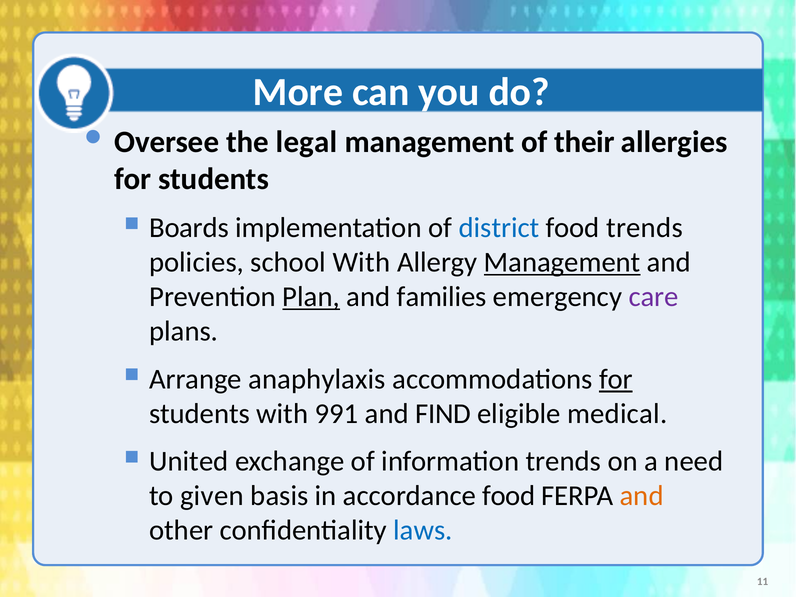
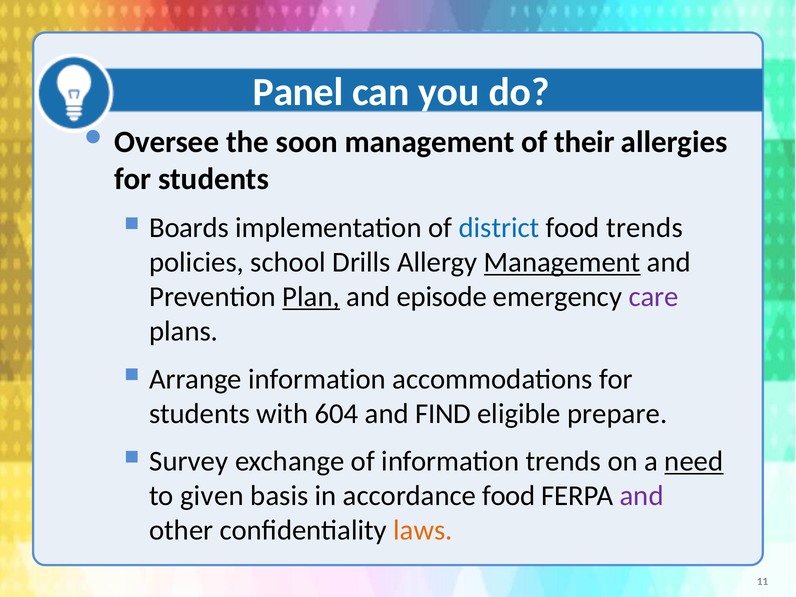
More: More -> Panel (298, 92)
legal: legal -> soon (307, 142)
school With: With -> Drills (362, 262)
families: families -> episode (442, 297)
Arrange anaphylaxis: anaphylaxis -> information (317, 379)
for underline: present -> none (616, 379)
991: 991 -> 604 (337, 414)
medical: medical -> prepare (617, 414)
United: United -> Survey (189, 461)
need underline: none -> present (694, 461)
and colour: orange -> purple (642, 496)
laws colour: blue -> orange (423, 530)
